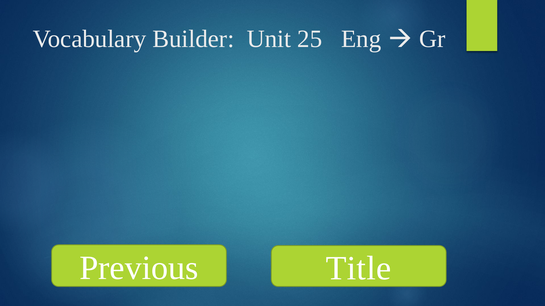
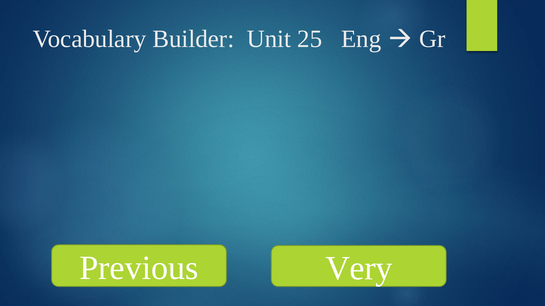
Title: Title -> Very (359, 269)
